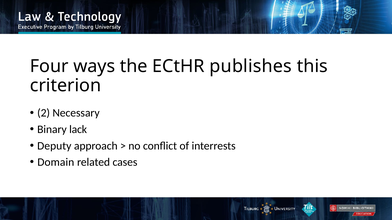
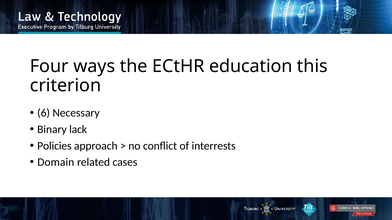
publishes: publishes -> education (251, 66)
2: 2 -> 6 (44, 113)
Deputy: Deputy -> Policies (54, 146)
